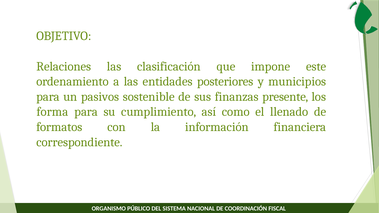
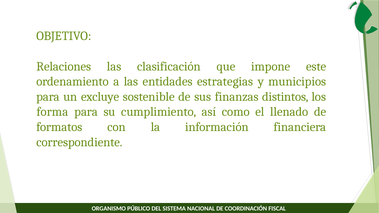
posteriores: posteriores -> estrategias (225, 82)
pasivos: pasivos -> excluye (100, 97)
presente: presente -> distintos (285, 97)
